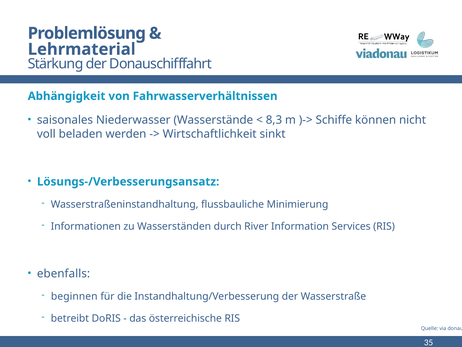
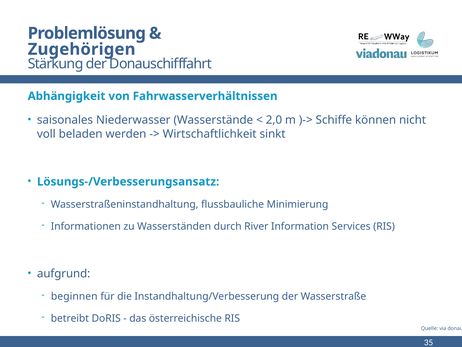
Lehrmaterial: Lehrmaterial -> Zugehörigen (82, 49)
8,3: 8,3 -> 2,0 (274, 120)
ebenfalls: ebenfalls -> aufgrund (64, 273)
